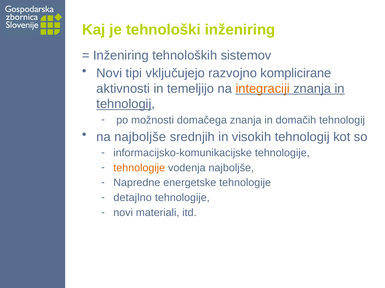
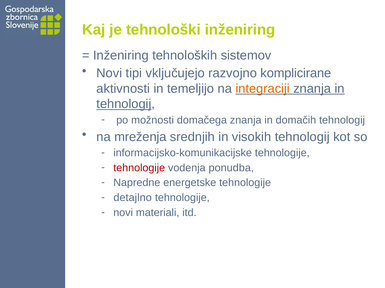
na najboljše: najboljše -> mreženja (140, 137)
tehnologije colour: orange -> red (139, 168)
vodenja najboljše: najboljše -> ponudba (231, 168)
